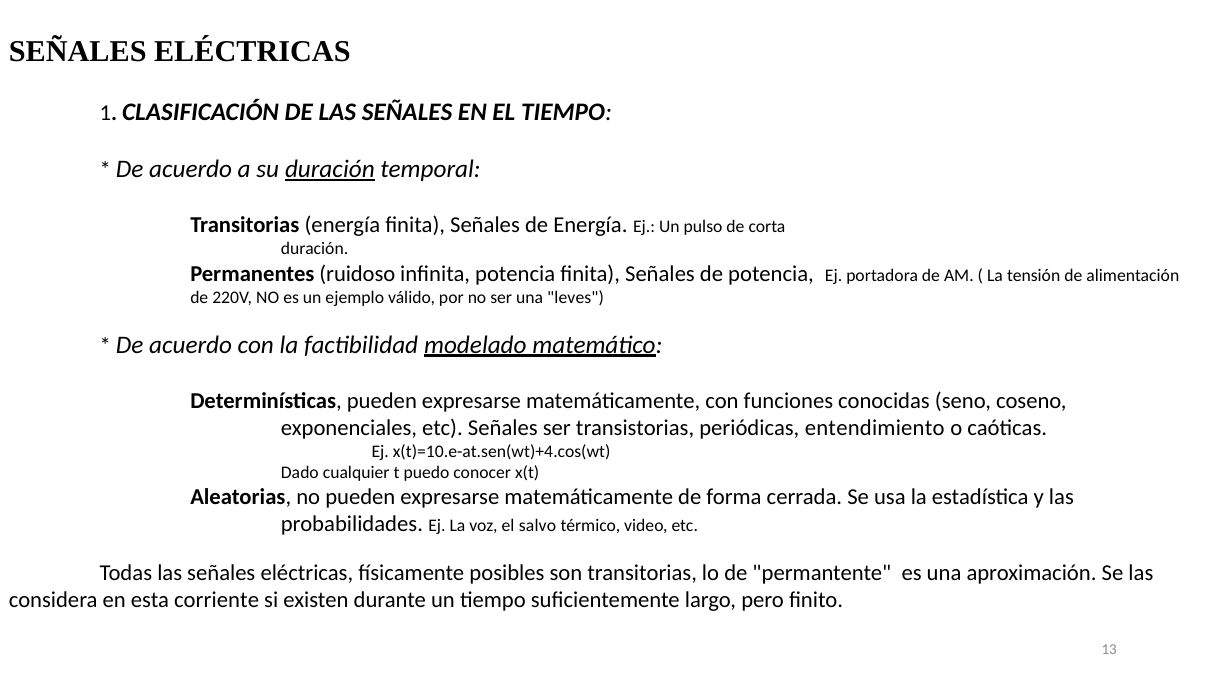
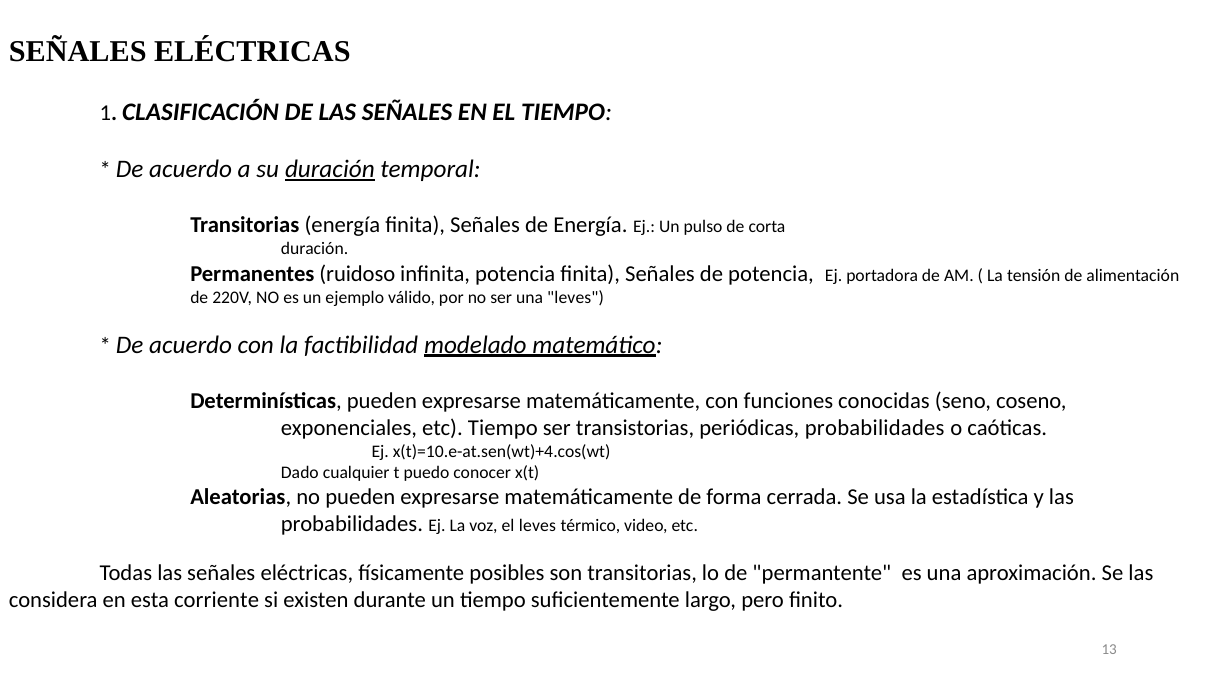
etc Señales: Señales -> Tiempo (503, 428)
periódicas entendimiento: entendimiento -> probabilidades (875, 428)
el salvo: salvo -> leves (537, 526)
